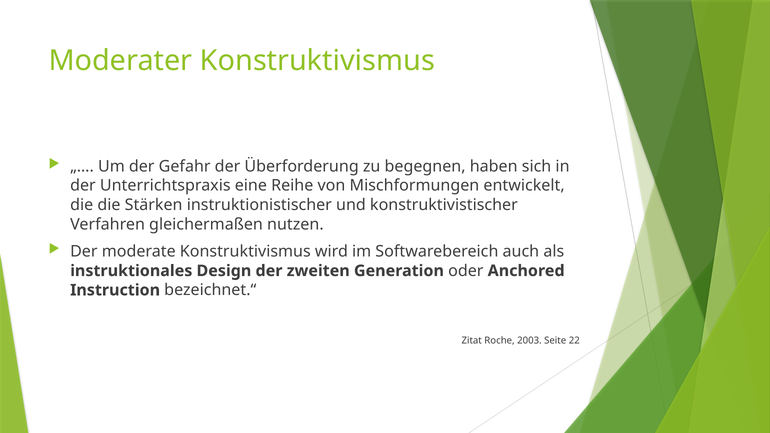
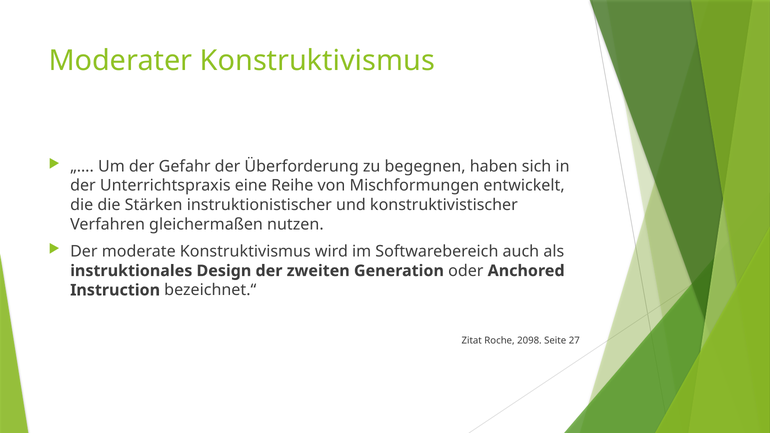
2003: 2003 -> 2098 (529, 340)
22: 22 -> 27 (574, 340)
